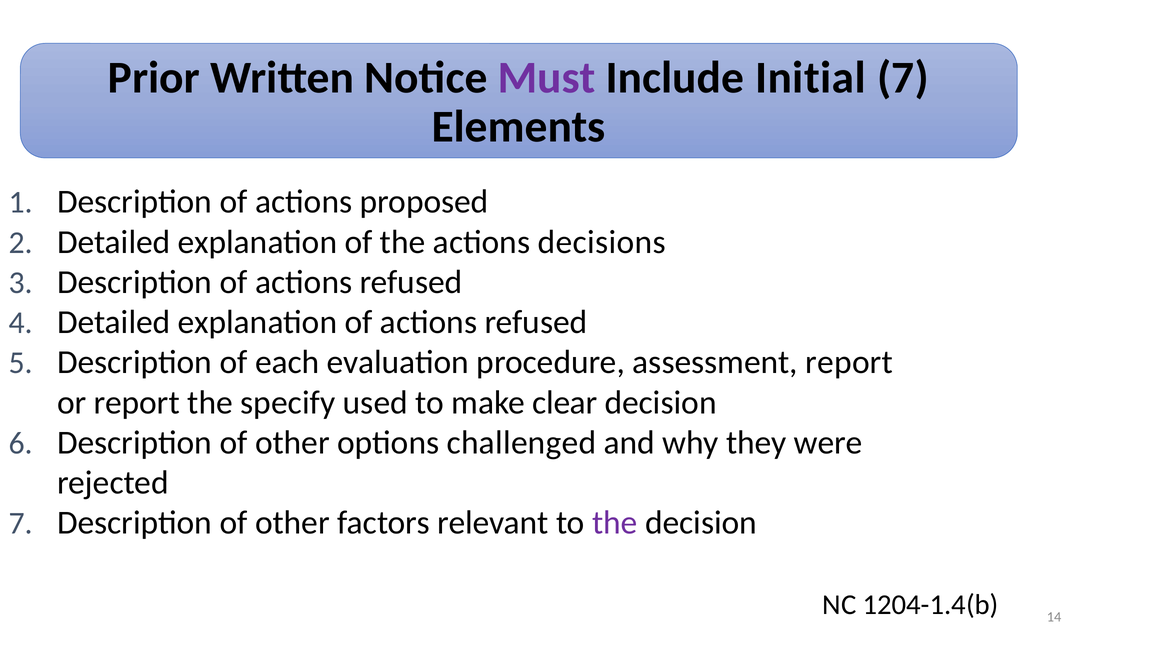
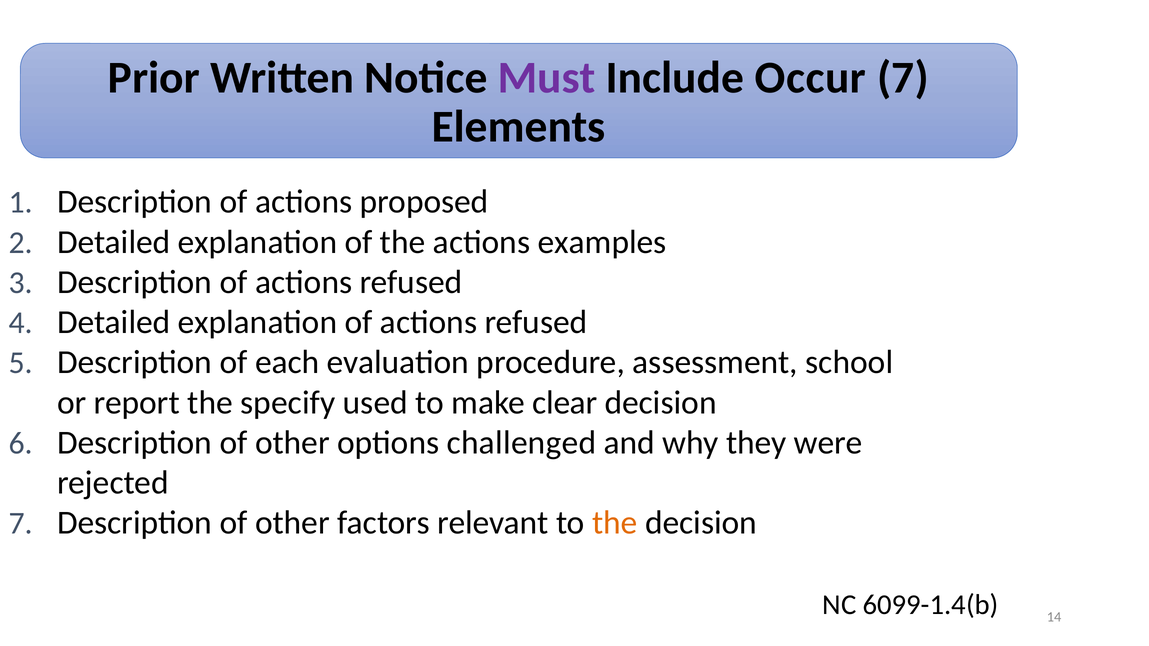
Initial: Initial -> Occur (810, 78)
decisions: decisions -> examples (602, 242)
assessment report: report -> school (849, 363)
the colour: purple -> orange (615, 523)
1204-1.4(b: 1204-1.4(b -> 6099-1.4(b (931, 605)
